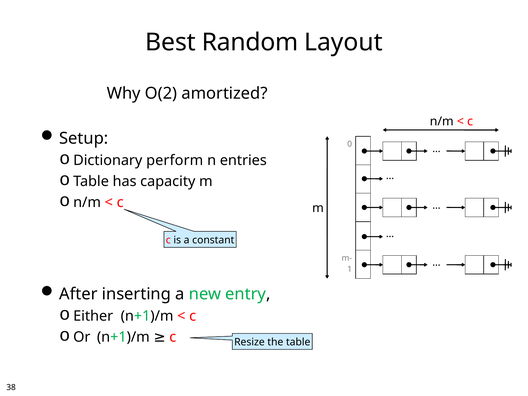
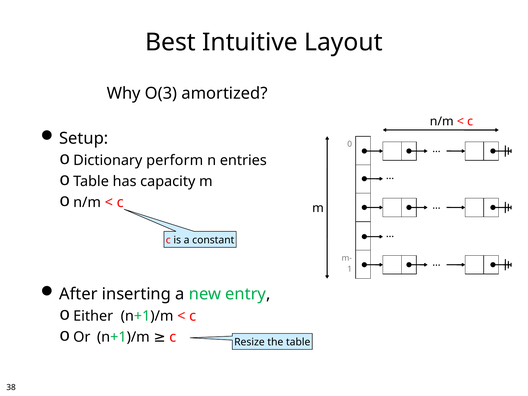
Random: Random -> Intuitive (250, 42)
O(2: O(2 -> O(3 (161, 94)
